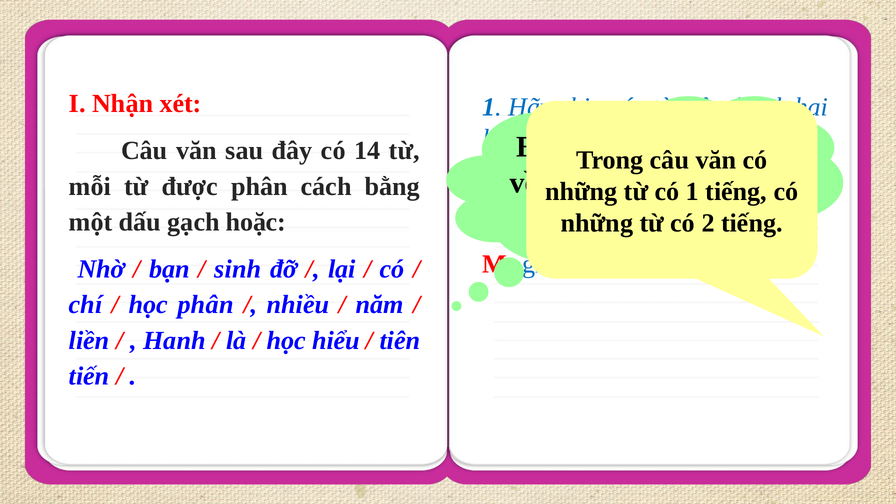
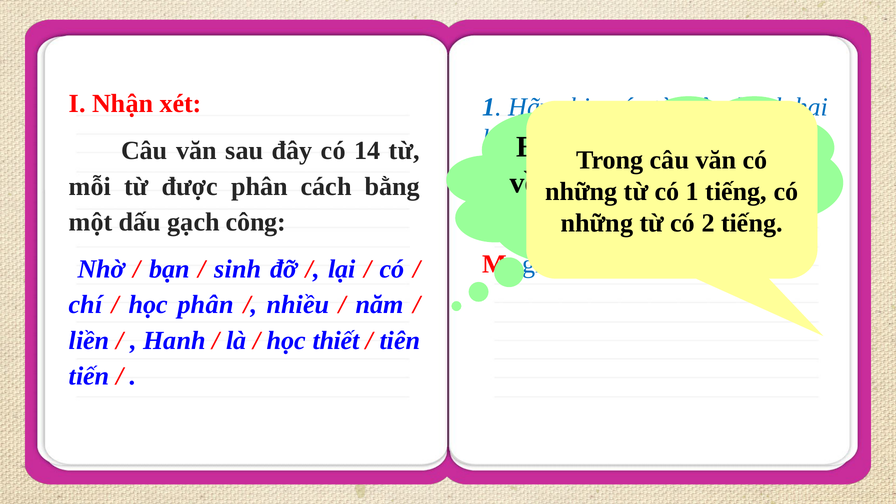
hoặc: hoặc -> công (256, 222)
hiểu: hiểu -> thiết (336, 341)
